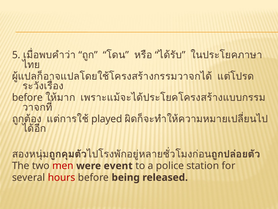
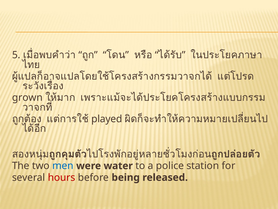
before: before -> grown (27, 97)
men colour: red -> blue (63, 165)
event: event -> water (118, 165)
